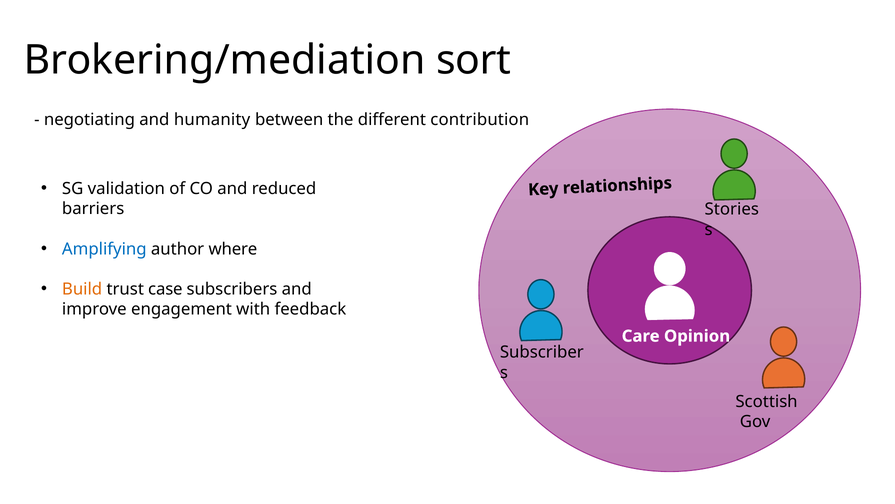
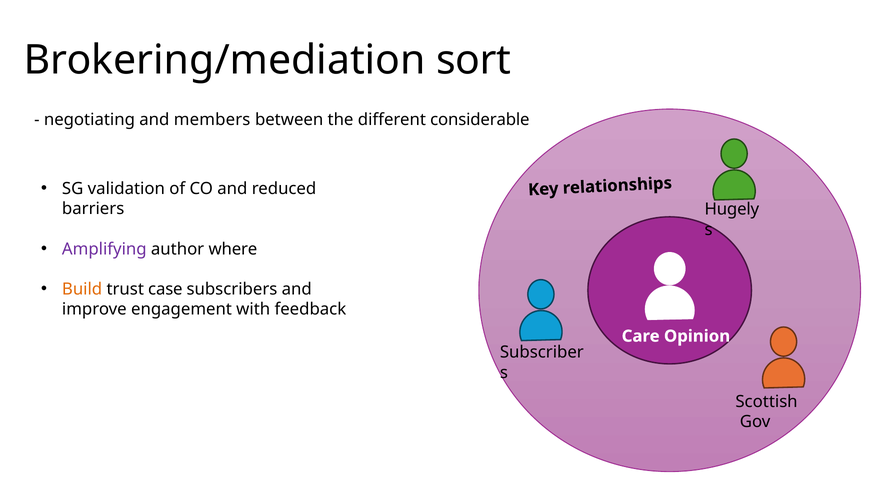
humanity: humanity -> members (212, 120)
contribution: contribution -> considerable (480, 120)
Stories: Stories -> Hugely (732, 209)
Amplifying colour: blue -> purple (104, 249)
